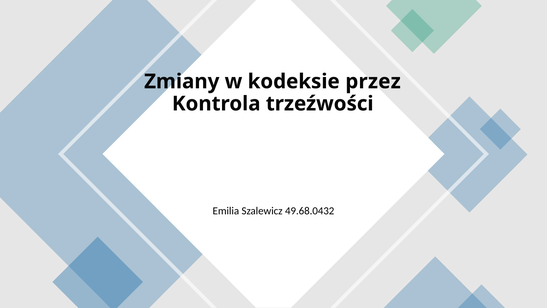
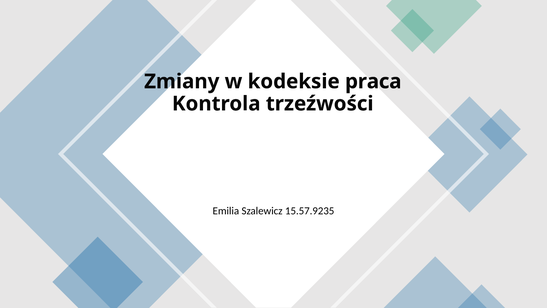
przez: przez -> praca (373, 81)
49.68.0432: 49.68.0432 -> 15.57.9235 (310, 211)
